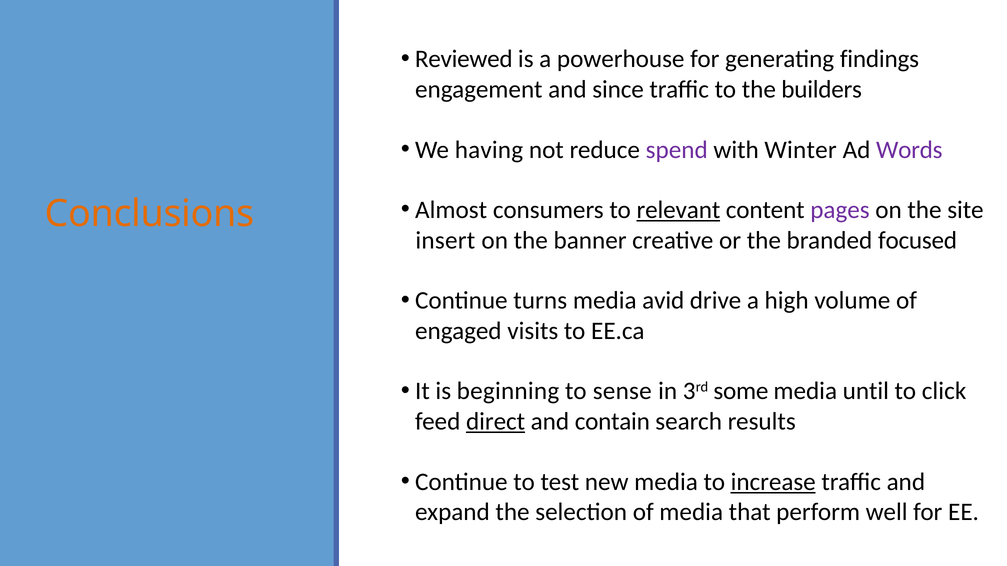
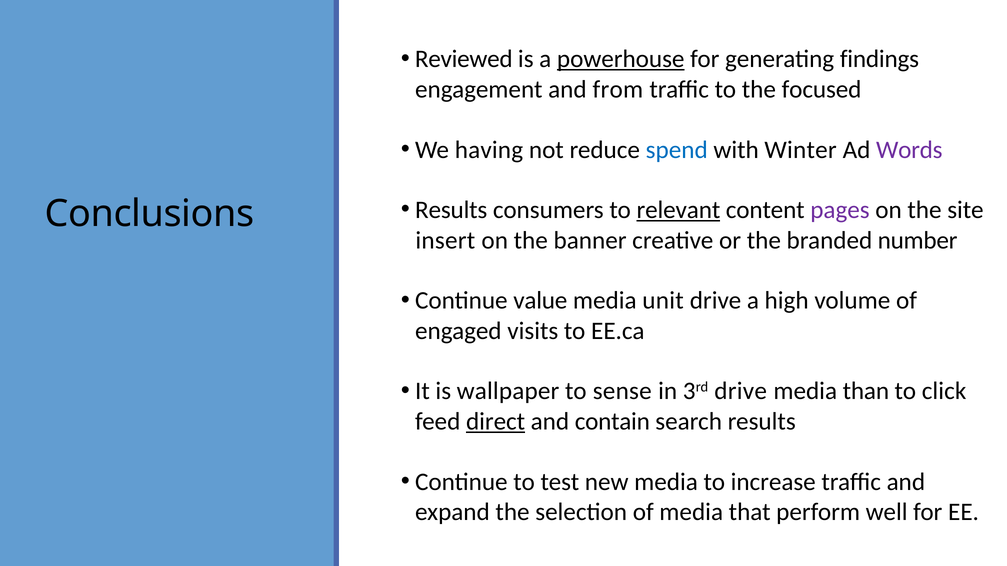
powerhouse underline: none -> present (621, 59)
since: since -> from (618, 89)
builders: builders -> focused (822, 89)
spend colour: purple -> blue (677, 150)
Almost: Almost -> Results (451, 210)
Conclusions colour: orange -> black (150, 214)
focused: focused -> number (918, 240)
turns: turns -> value (540, 301)
avid: avid -> unit (663, 301)
beginning: beginning -> wallpaper (508, 391)
3rd some: some -> drive (741, 391)
until: until -> than (866, 391)
increase underline: present -> none (773, 482)
